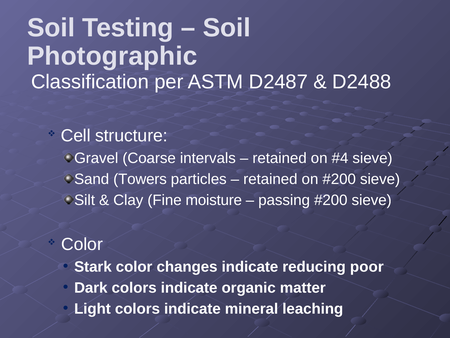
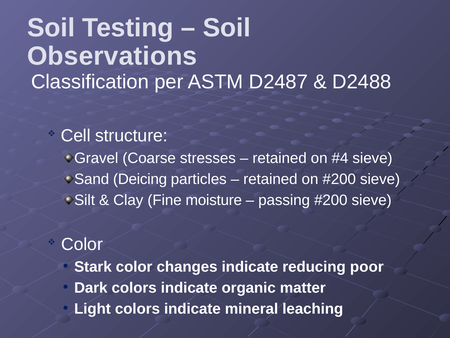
Photographic: Photographic -> Observations (112, 56)
intervals: intervals -> stresses (208, 158)
Towers: Towers -> Deicing (140, 179)
